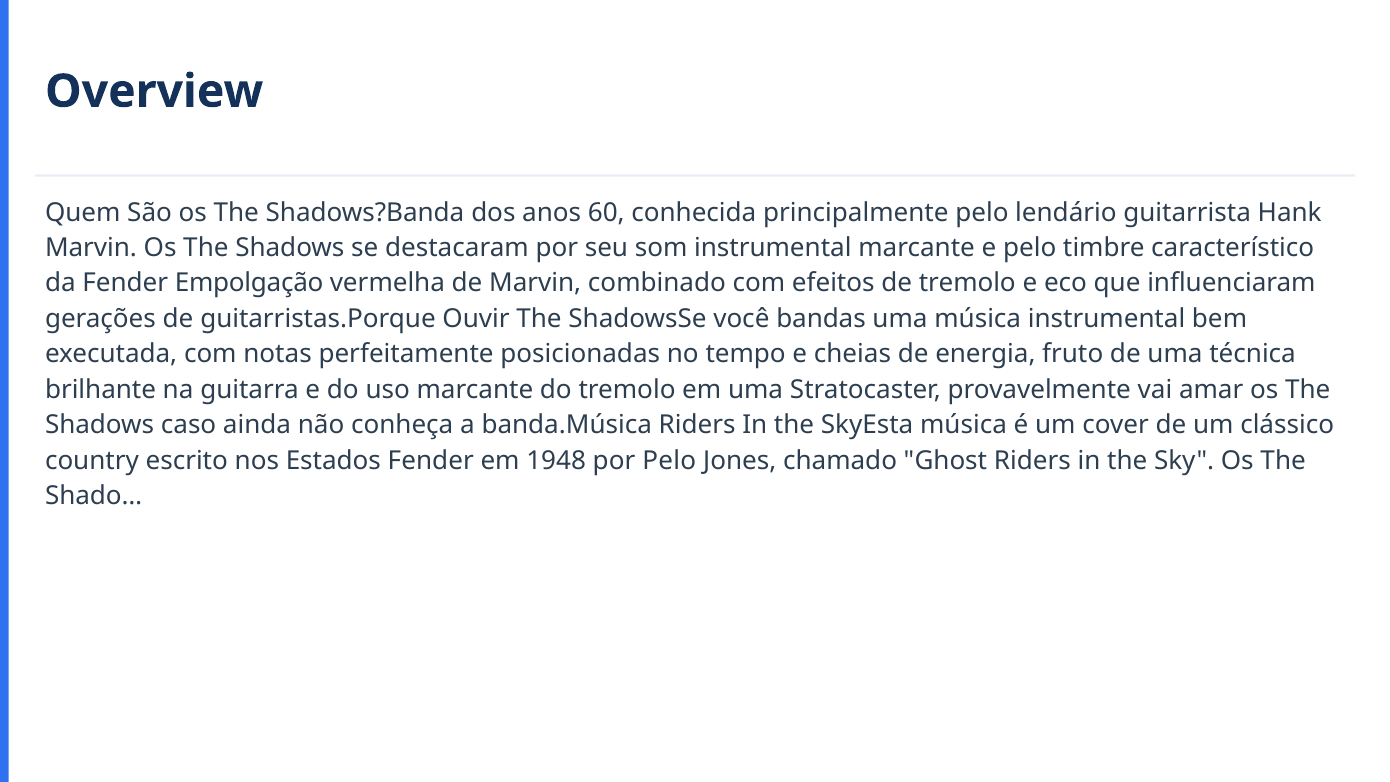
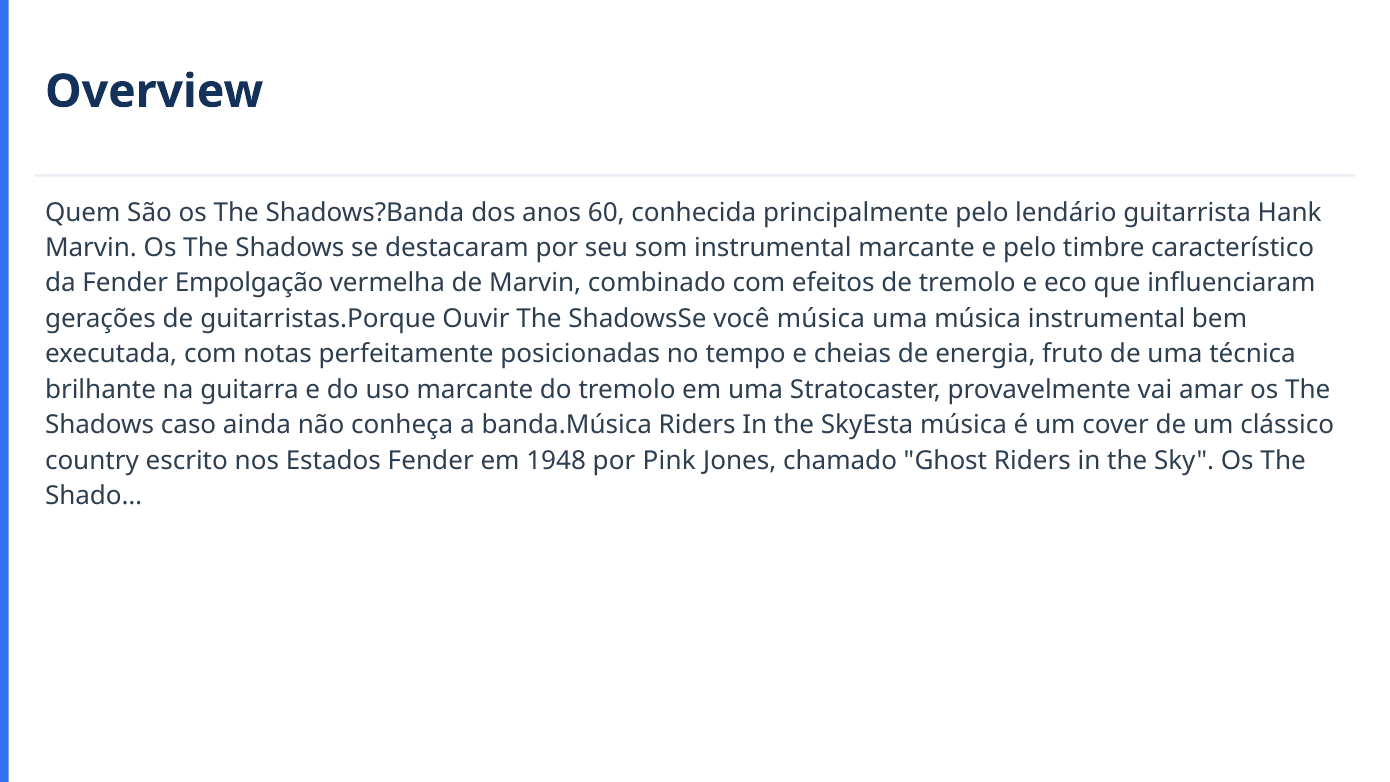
você bandas: bandas -> música (821, 319)
por Pelo: Pelo -> Pink (669, 461)
